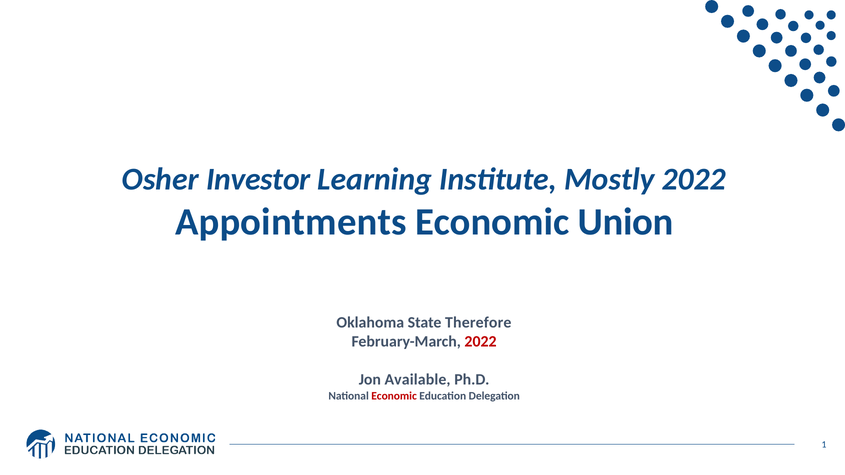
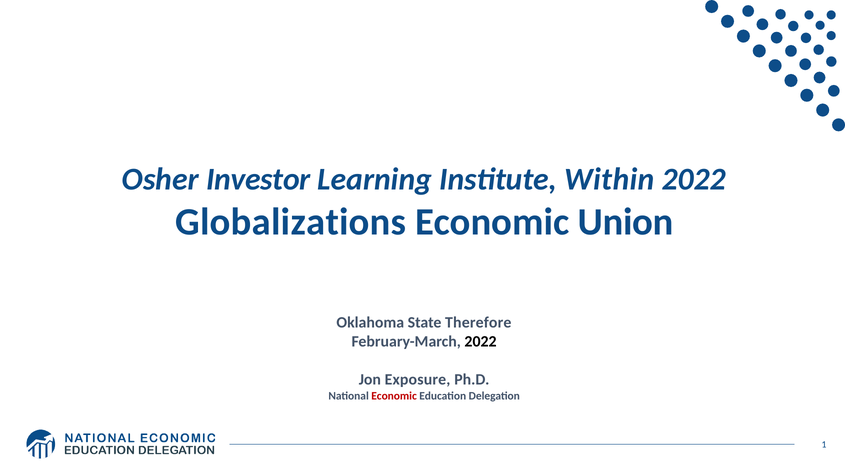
Mostly: Mostly -> Within (609, 179)
Appointments: Appointments -> Globalizations (291, 222)
2022 colour: red -> black (481, 342)
Available: Available -> Exposure (418, 380)
